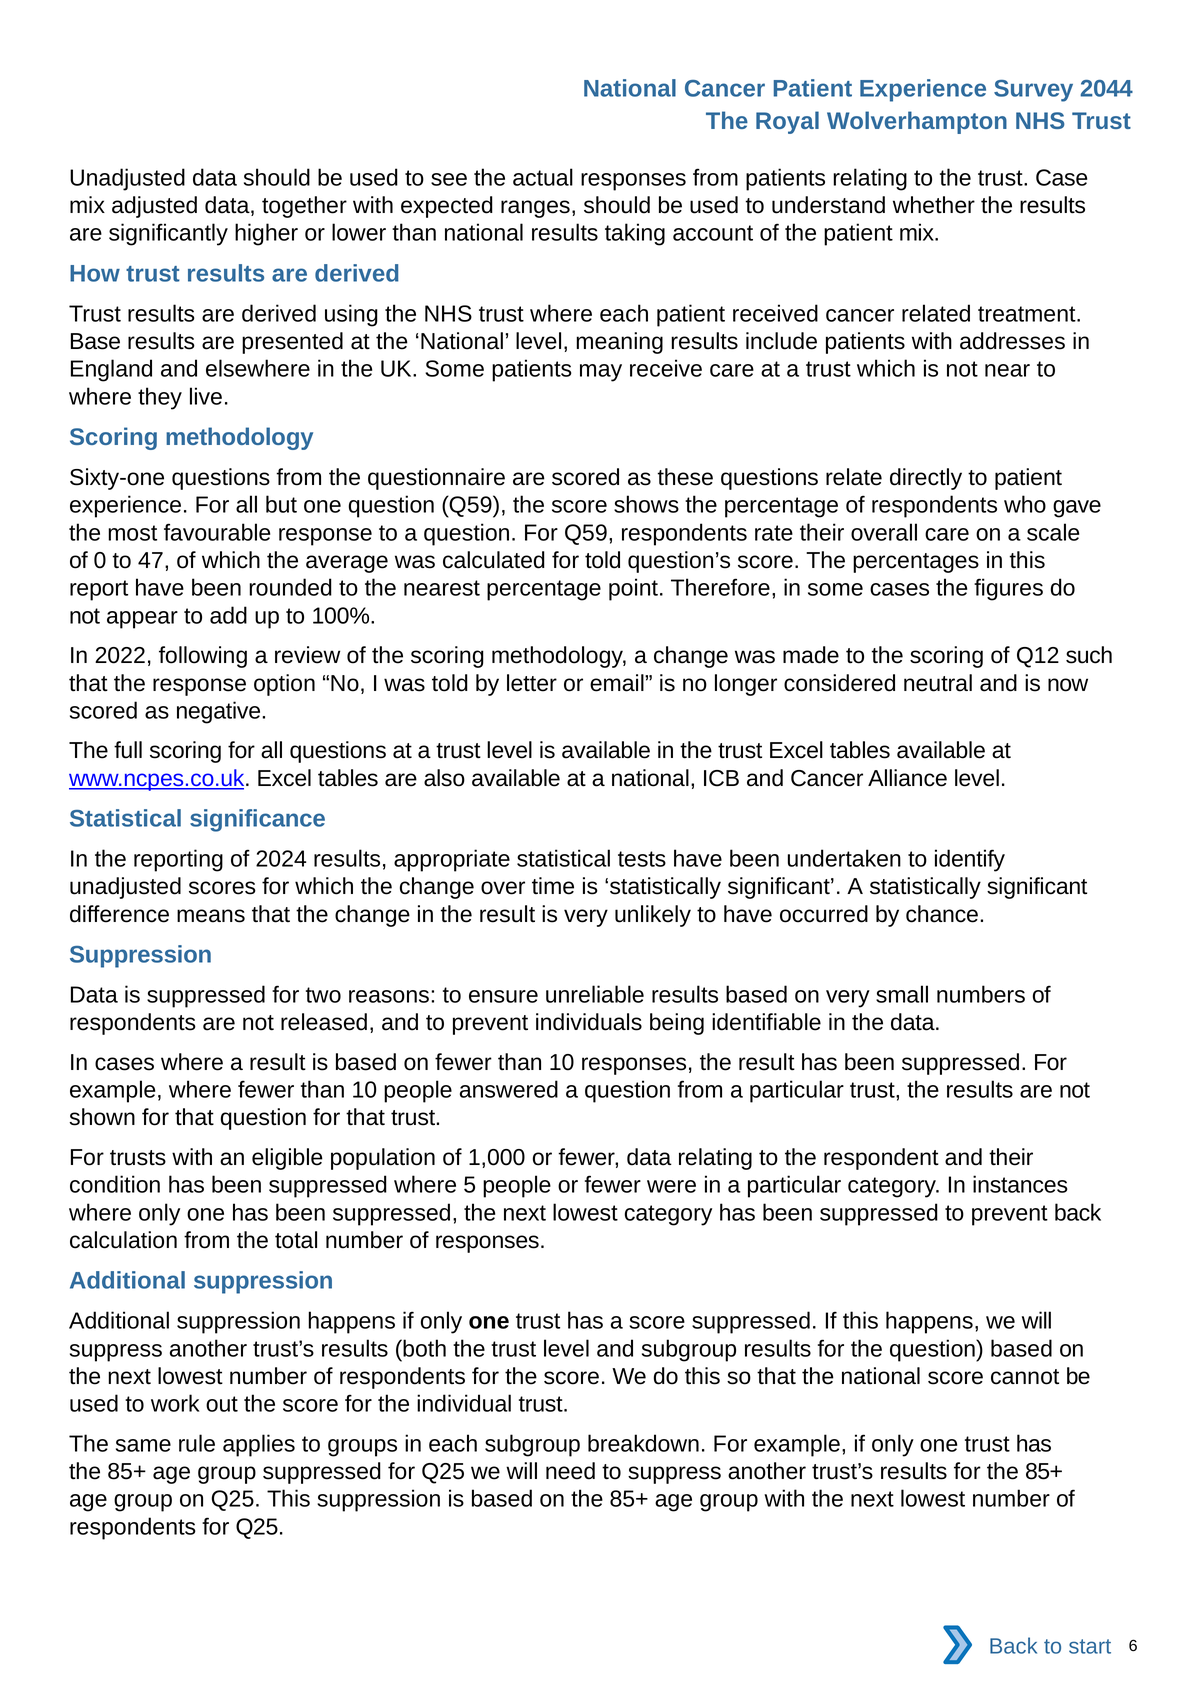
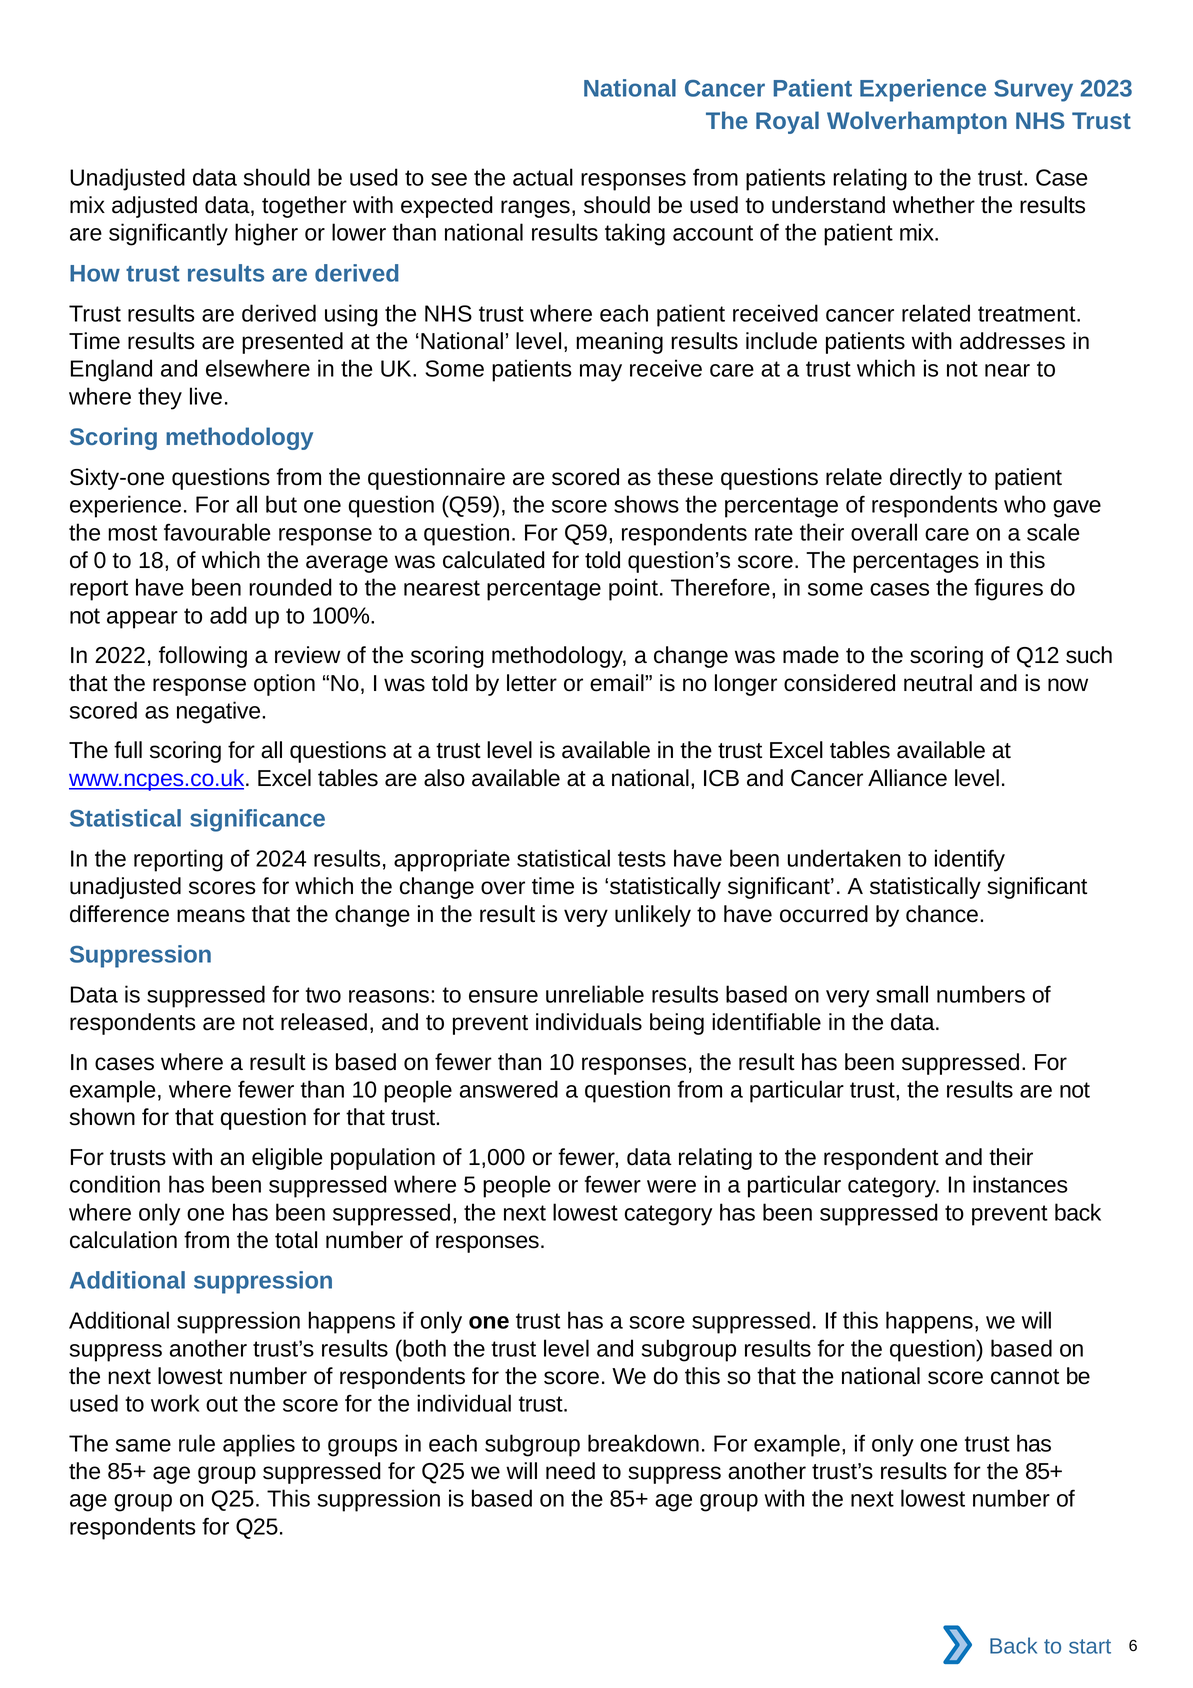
2044: 2044 -> 2023 (1106, 89)
Base: Base -> Time (95, 342)
47: 47 -> 18 (154, 561)
